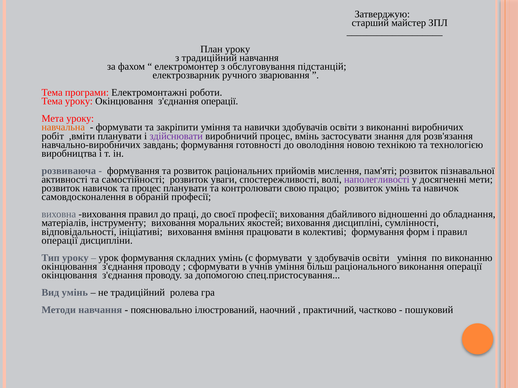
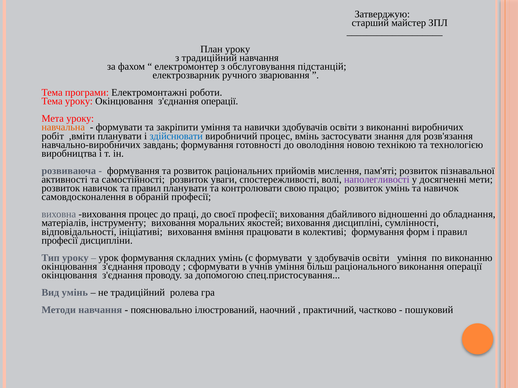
здійснювати colour: purple -> blue (176, 136)
та процес: процес -> правил (146, 188)
виховання правил: правил -> процес (143, 215)
операції: операції -> професії (60, 241)
